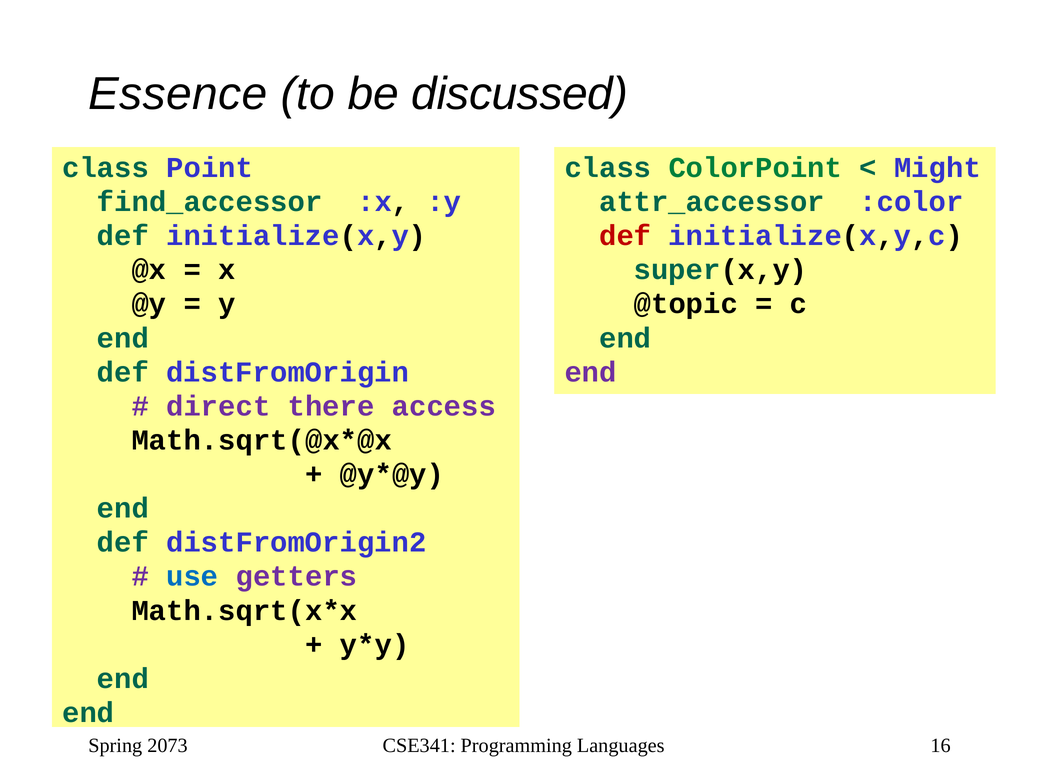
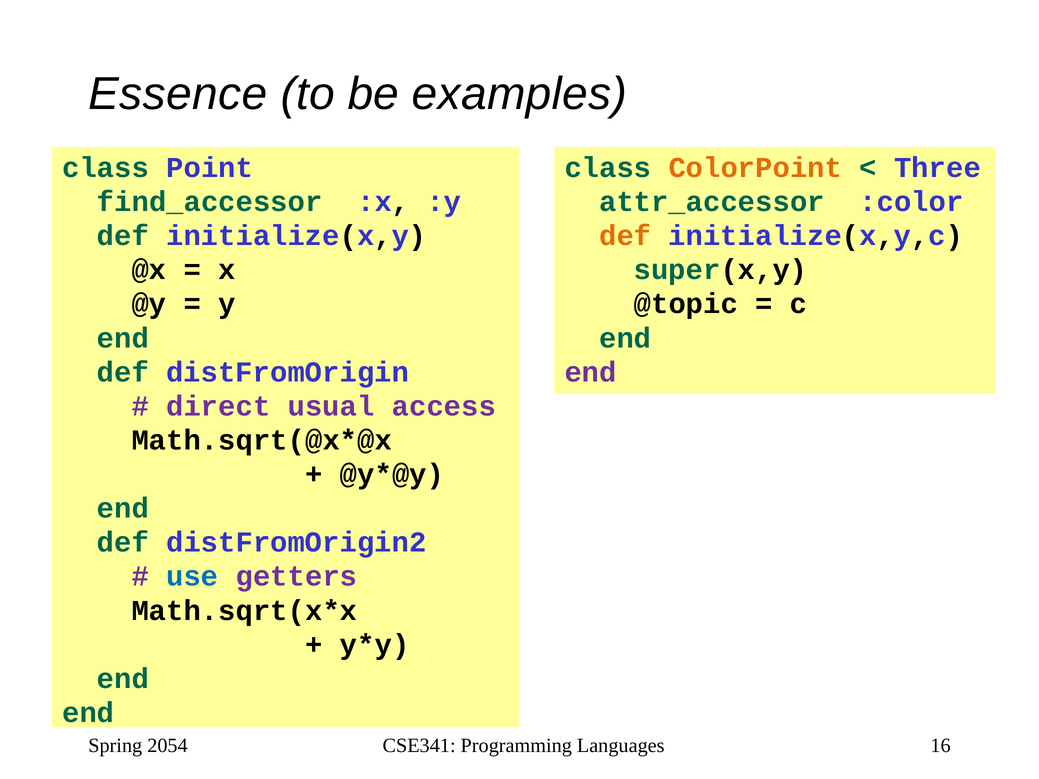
discussed: discussed -> examples (519, 94)
ColorPoint colour: green -> orange (755, 168)
Might: Might -> Three (937, 168)
def colour: red -> orange (625, 236)
there: there -> usual (331, 406)
2073: 2073 -> 2054 (167, 746)
